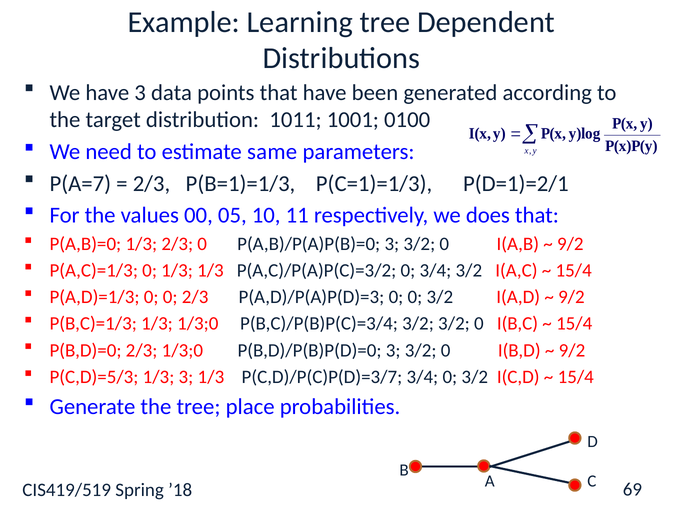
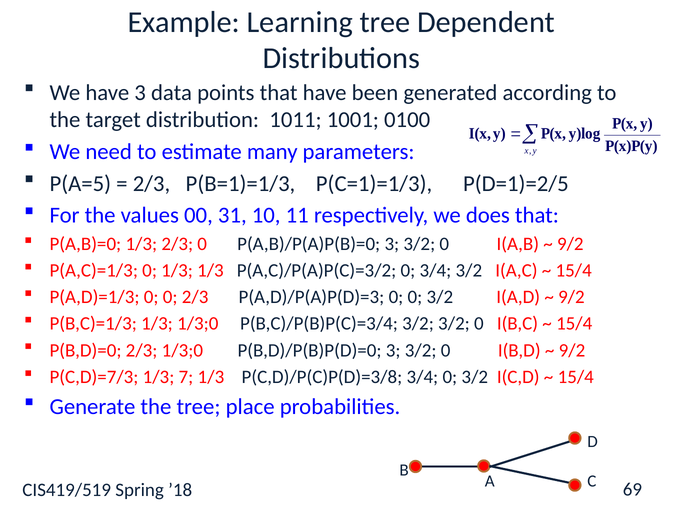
same: same -> many (272, 152)
P(A=7: P(A=7 -> P(A=5 (80, 184)
P(D=1)=2/1: P(D=1)=2/1 -> P(D=1)=2/5 (516, 184)
05: 05 -> 31 (232, 216)
P(C,D)=5/3: P(C,D)=5/3 -> P(C,D)=7/3 (94, 377)
1/3 3: 3 -> 7 (186, 377)
P(C,D)/P(C)P(D)=3/7: P(C,D)/P(C)P(D)=3/7 -> P(C,D)/P(C)P(D)=3/8 (322, 377)
